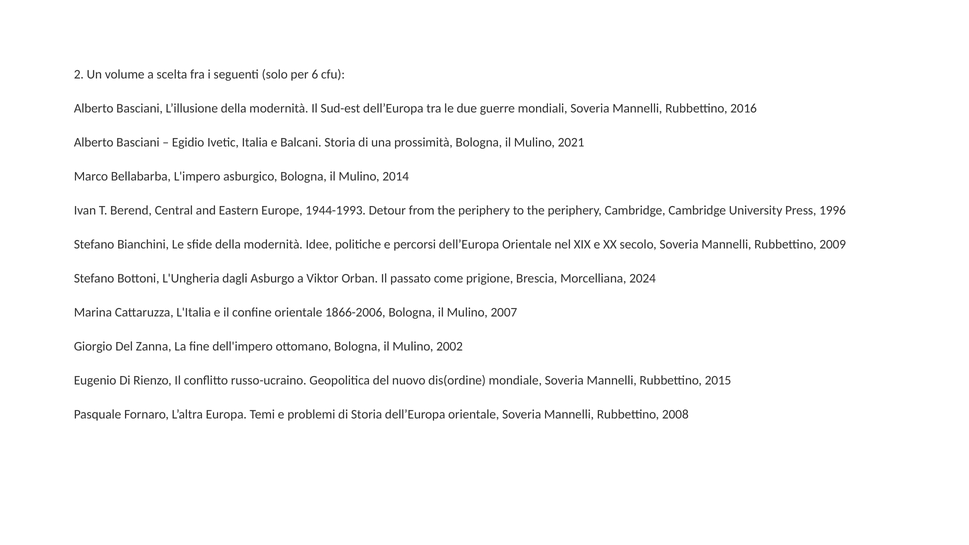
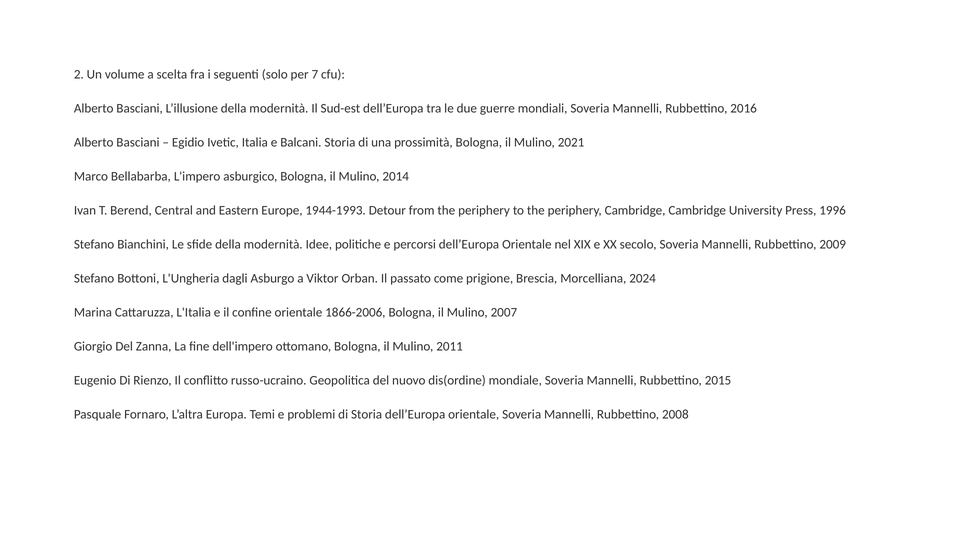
6: 6 -> 7 (315, 74)
2002: 2002 -> 2011 (450, 347)
